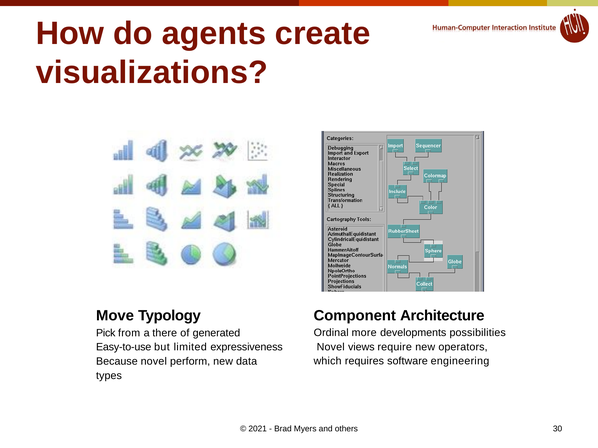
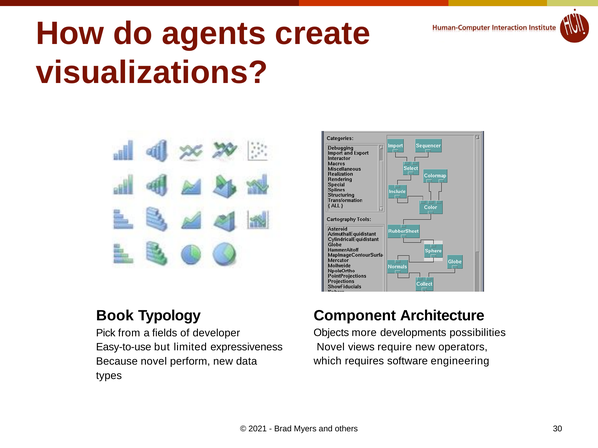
Move: Move -> Book (115, 316)
Ordinal: Ordinal -> Objects (331, 333)
there: there -> fields (165, 333)
generated: generated -> developer (216, 333)
